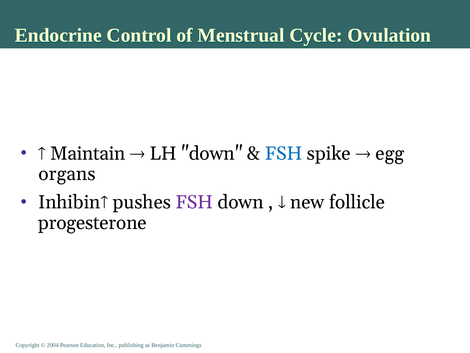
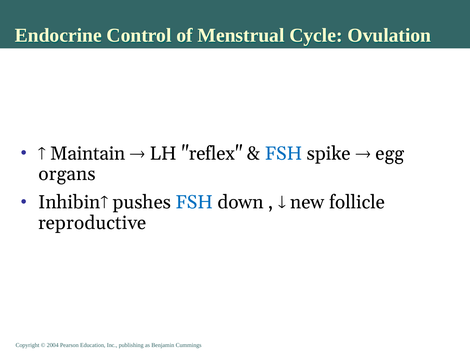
LH down: down -> reflex (212, 153)
FSH colour: purple -> blue (194, 202)
progesterone: progesterone -> reproductive (92, 222)
